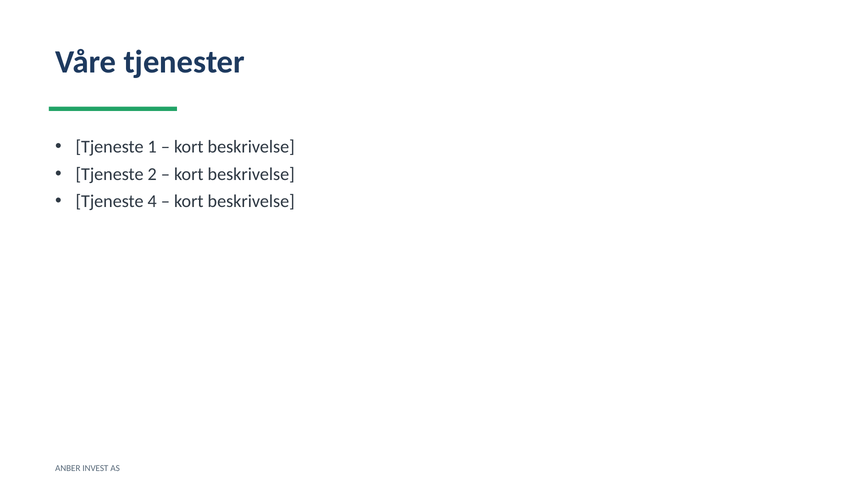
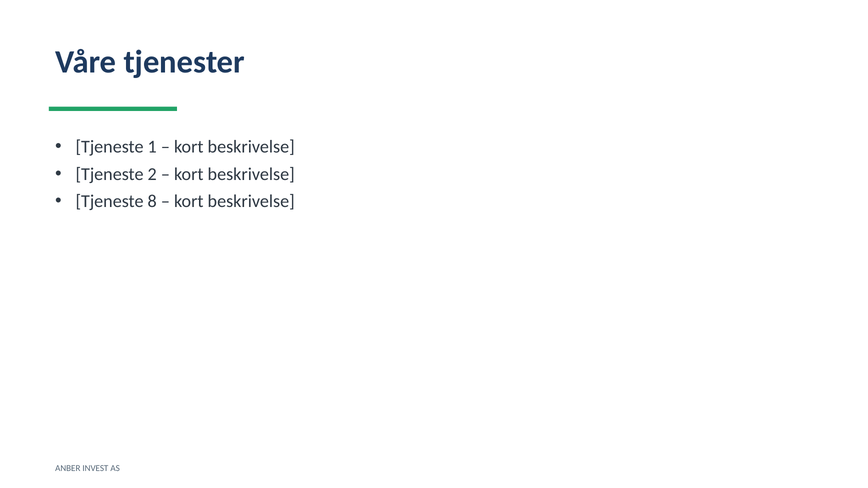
4: 4 -> 8 (152, 201)
